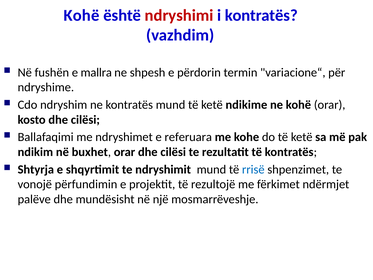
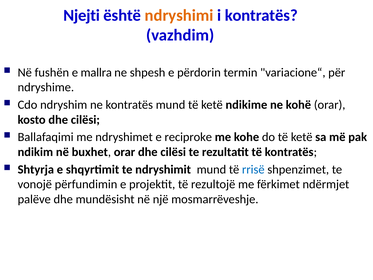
Kohë: Kohë -> Njejti (82, 15)
ndryshimi colour: red -> orange (179, 15)
referuara: referuara -> reciproke (188, 137)
